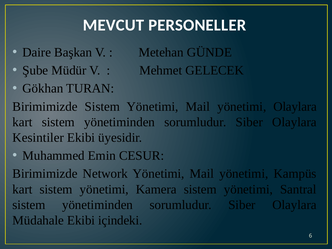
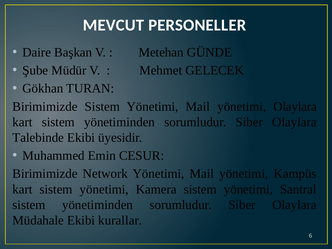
Kesintiler: Kesintiler -> Talebinde (38, 138)
içindeki: içindeki -> kurallar (120, 220)
